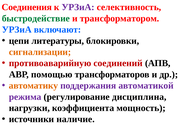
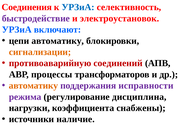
УРЗиА colour: purple -> blue (78, 7)
быстродействие colour: green -> purple (36, 18)
трансформатором: трансформатором -> электроустановок (120, 18)
цепи литературы: литературы -> автоматику (58, 41)
помощью: помощью -> процессы (52, 75)
автоматикой: автоматикой -> исправности (146, 86)
мощность: мощность -> снабжены (141, 108)
